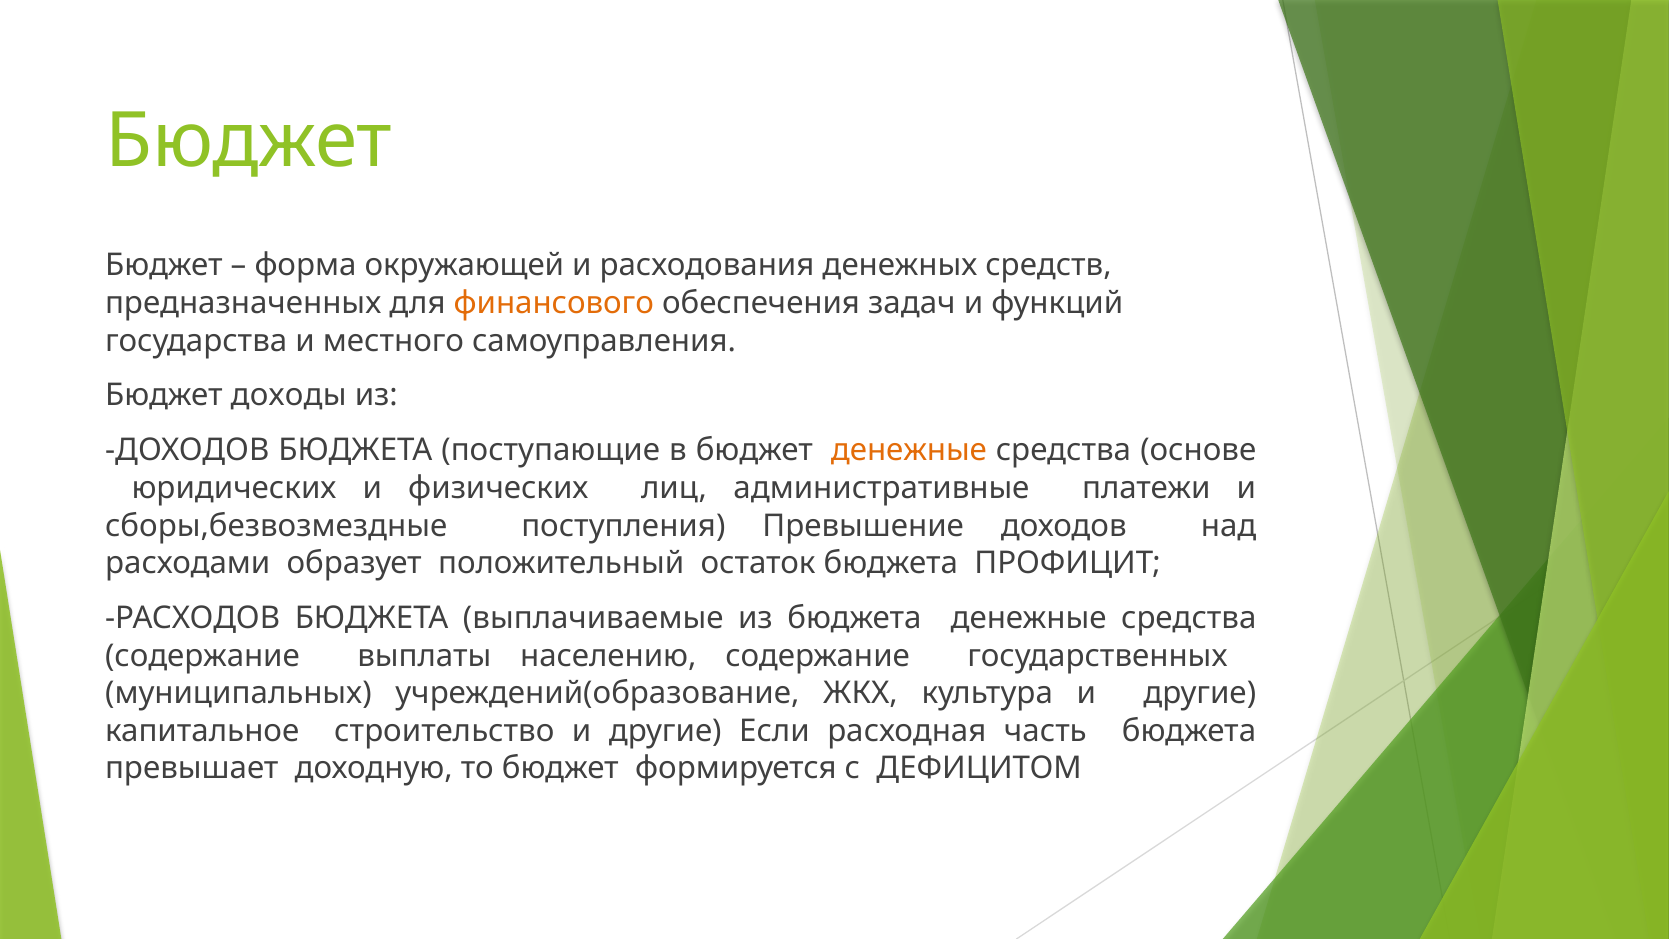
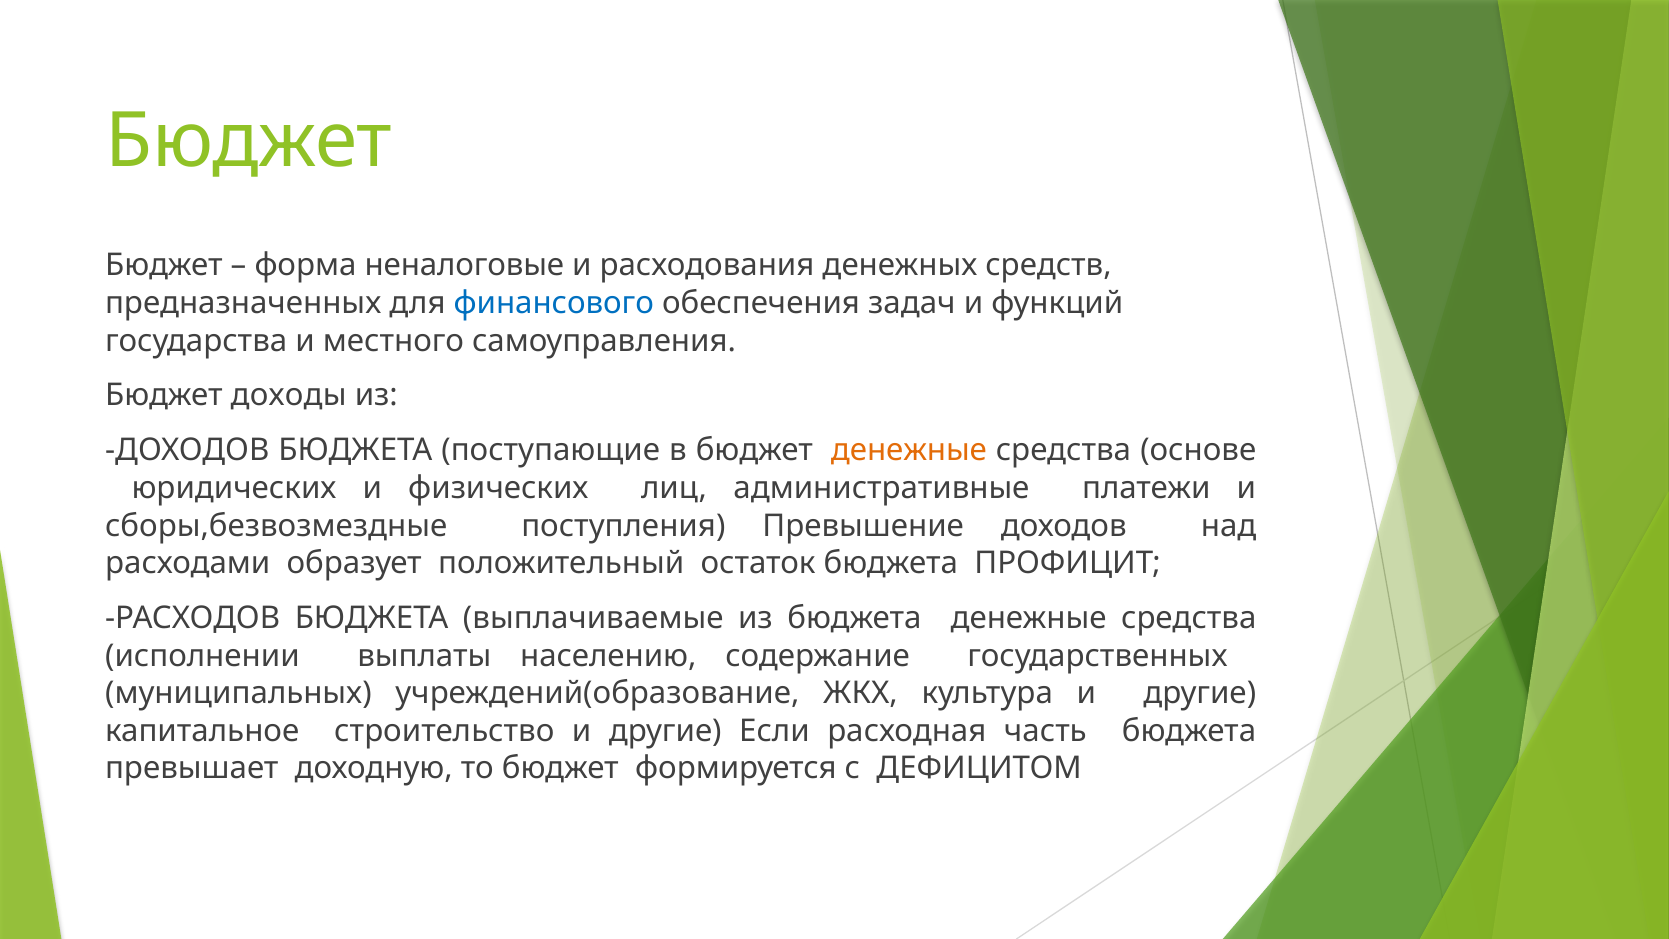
окружающей: окружающей -> неналоговые (464, 265)
финансового colour: orange -> blue (554, 303)
содержание: содержание -> исполнении (202, 656)
